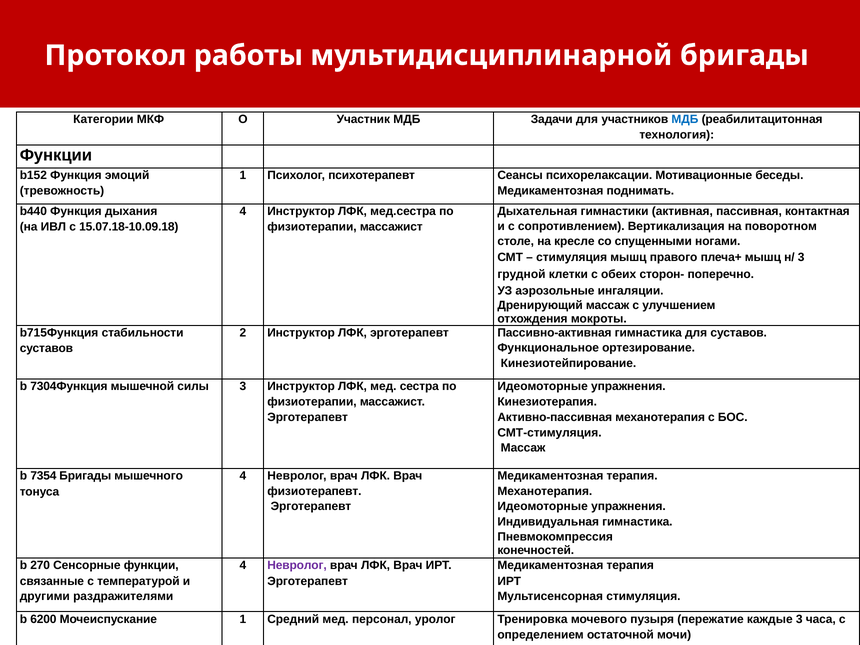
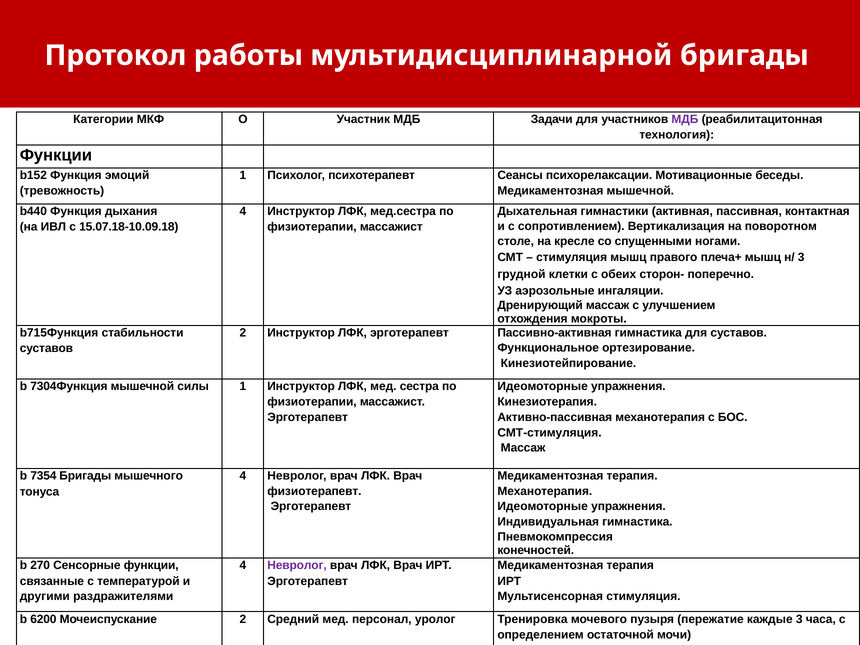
МДБ colour: blue -> purple (685, 119)
Медикаментозная поднимать: поднимать -> мышечной (640, 191)
силы 3: 3 -> 1 (243, 386)
Мочеиспускание 1: 1 -> 2 (243, 619)
